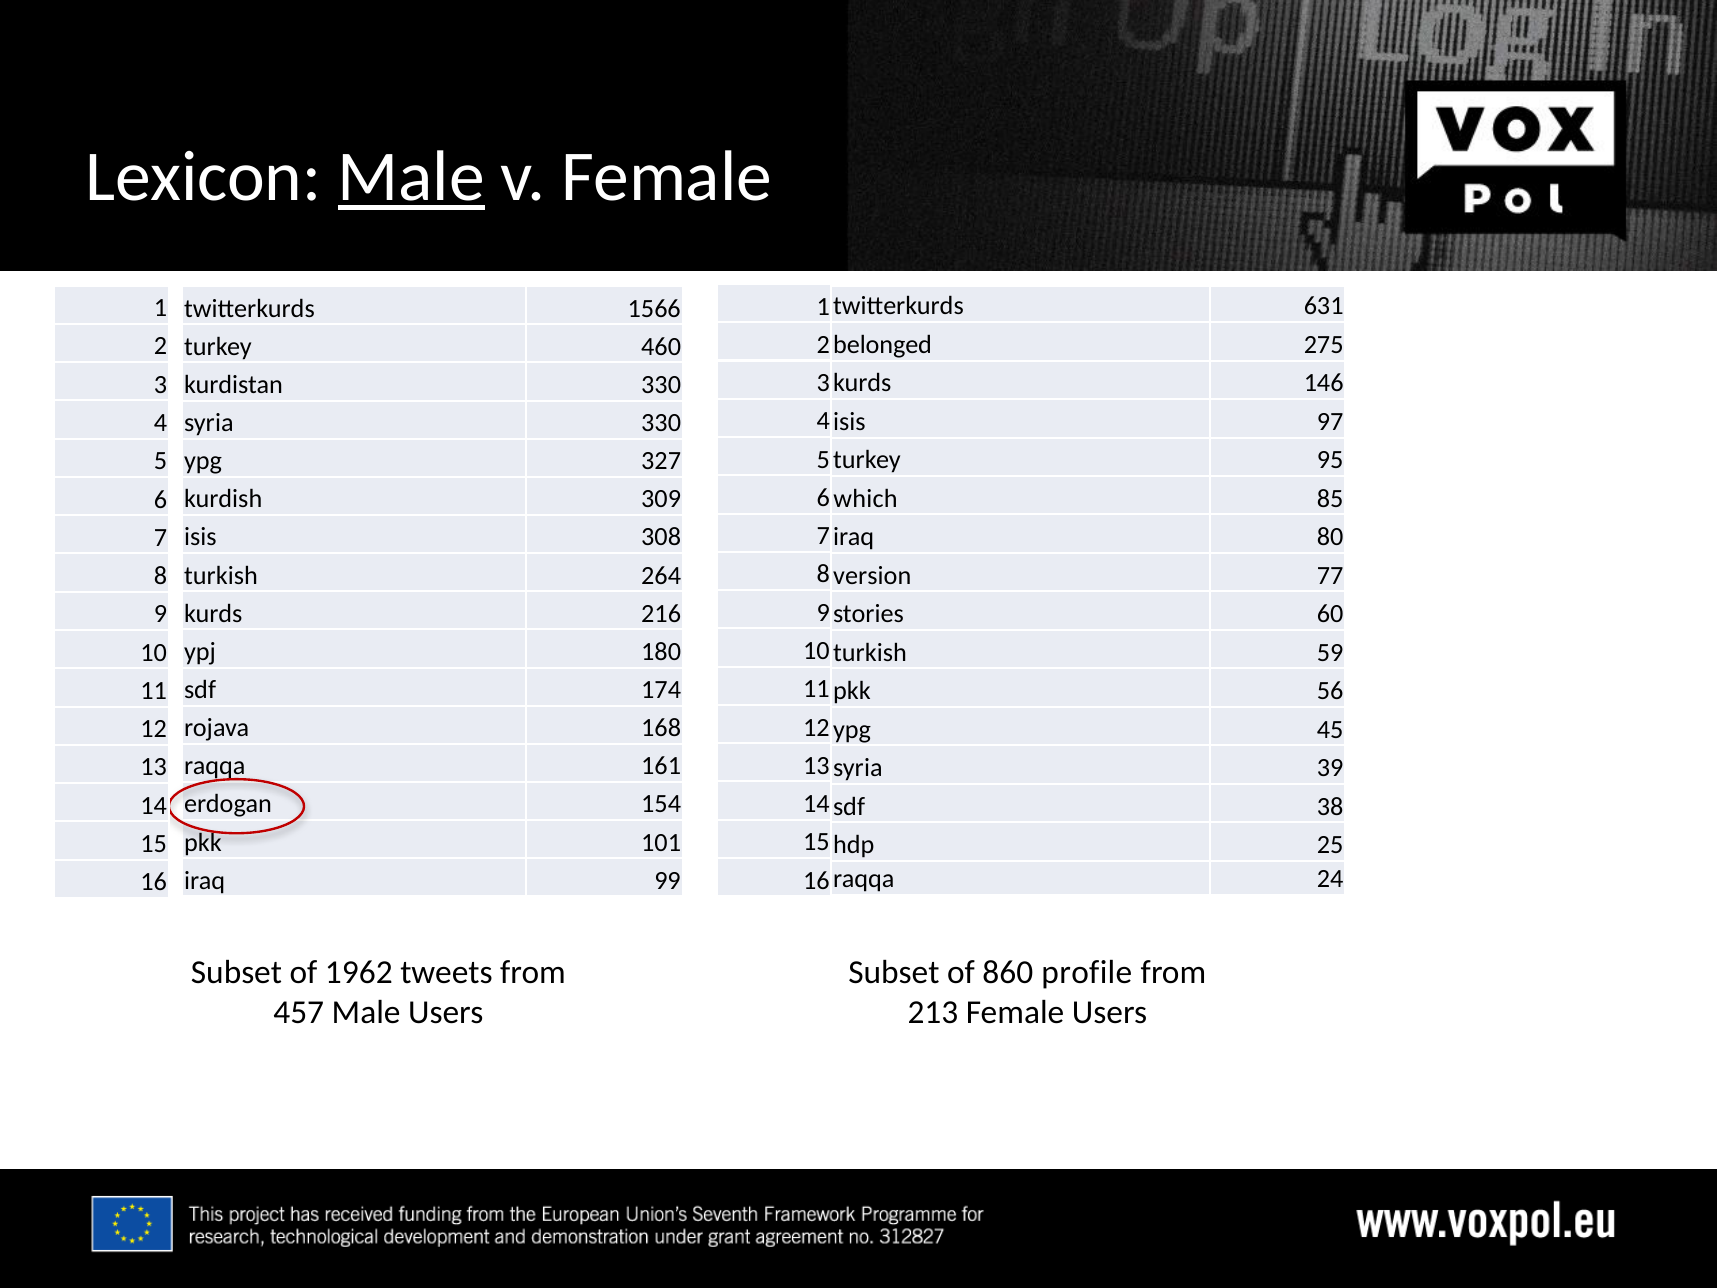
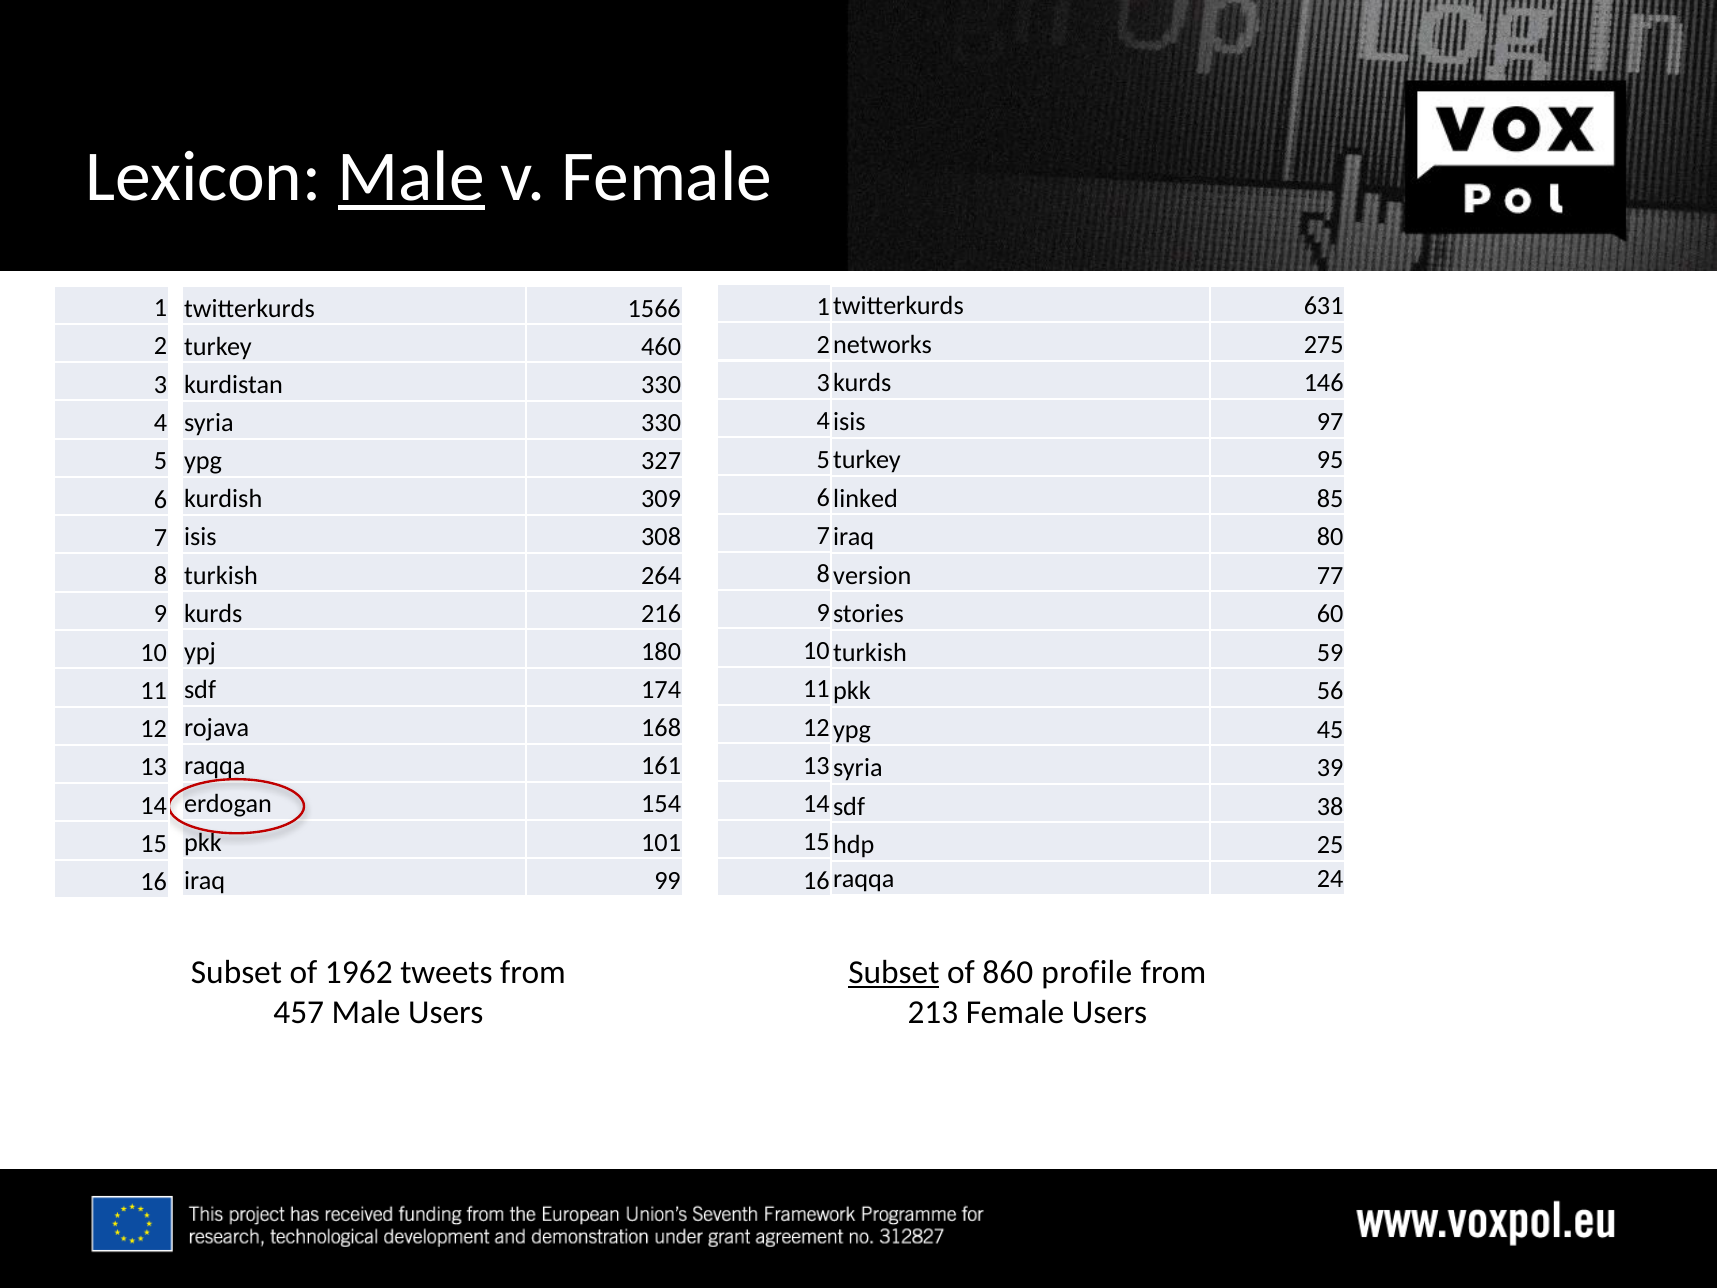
belonged: belonged -> networks (883, 345)
which: which -> linked (866, 499)
Subset underline: none -> present (894, 972)
